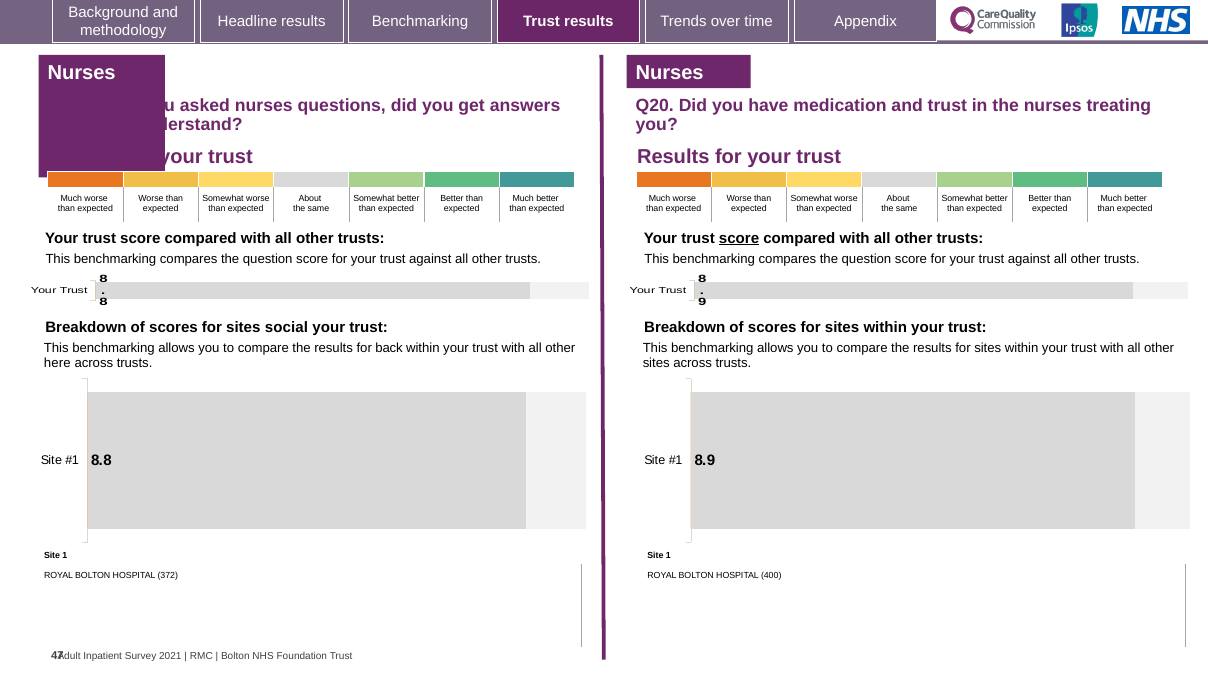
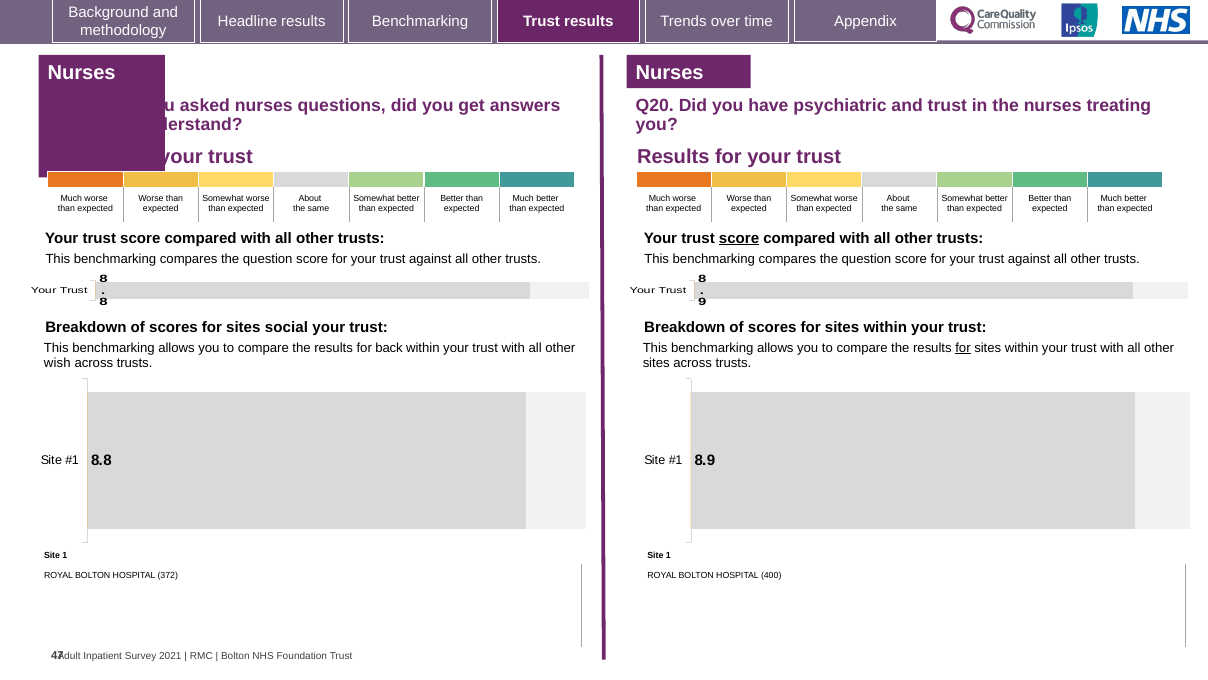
medication: medication -> psychiatric (840, 105)
for underline: none -> present (963, 347)
here: here -> wish (57, 363)
